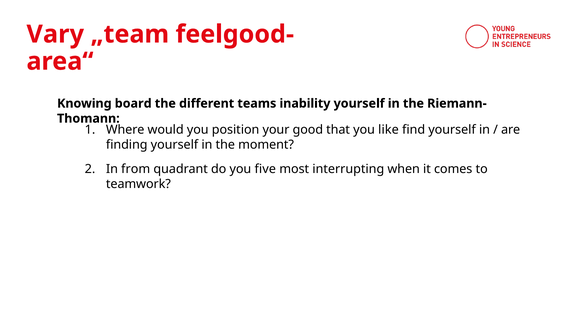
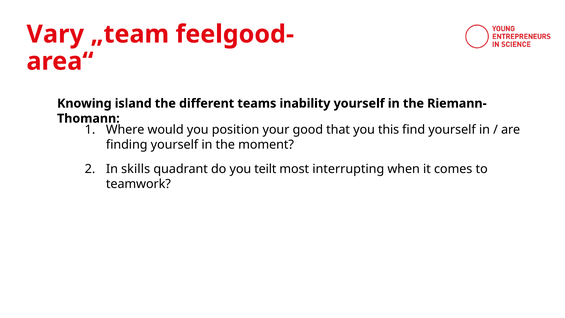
board: board -> island (133, 103)
like: like -> this (389, 129)
from: from -> skills (136, 169)
five: five -> teilt (265, 169)
